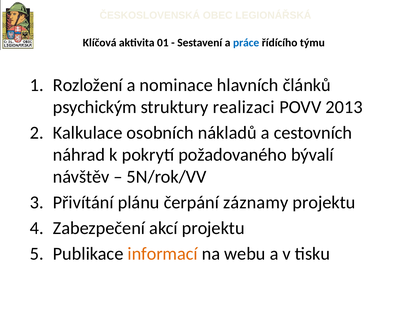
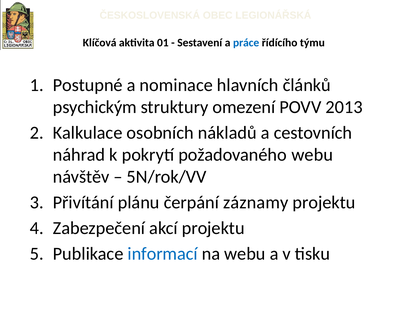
Rozložení: Rozložení -> Postupné (88, 85)
realizaci: realizaci -> omezení (244, 107)
požadovaného bývalí: bývalí -> webu (312, 154)
informací colour: orange -> blue (163, 253)
